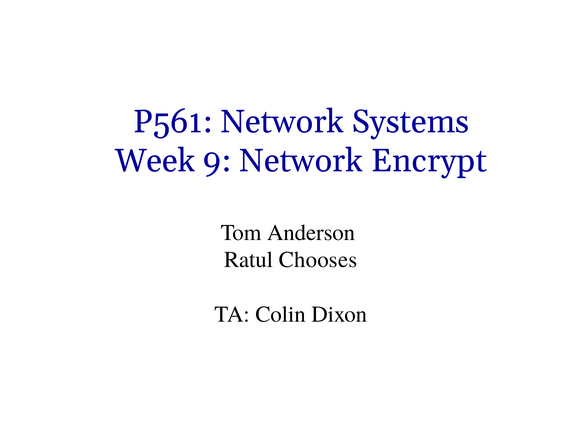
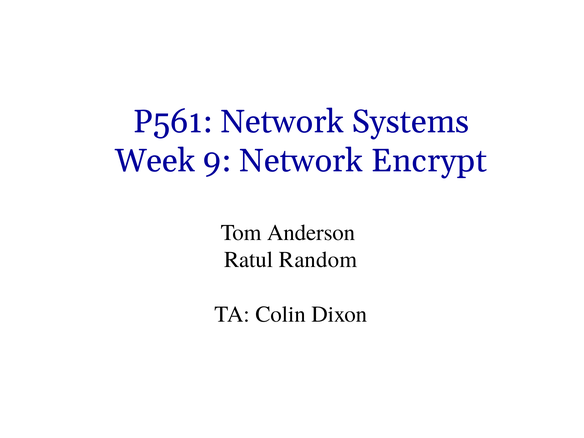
Chooses: Chooses -> Random (318, 260)
